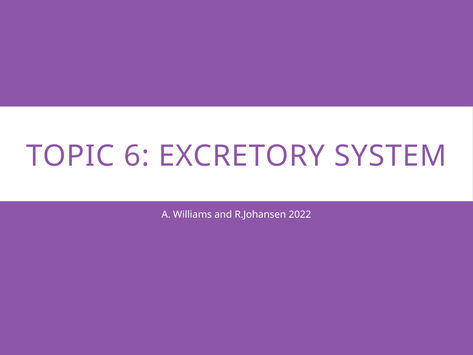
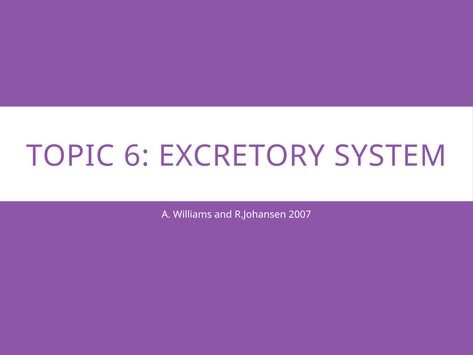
2022: 2022 -> 2007 (300, 214)
